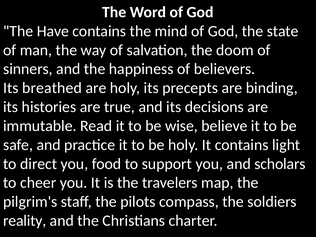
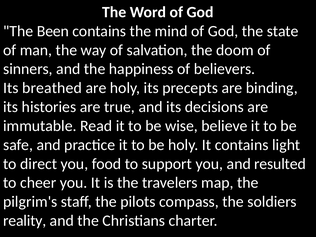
Have: Have -> Been (53, 31)
scholars: scholars -> resulted (280, 164)
